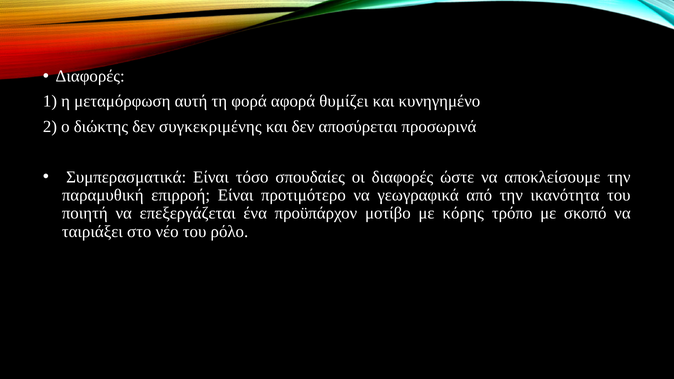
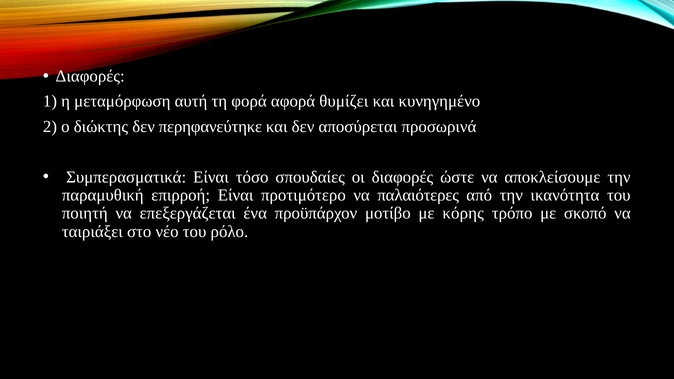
συγκεκριμένης: συγκεκριμένης -> περηφανεύτηκε (210, 127)
γεωγραφικά: γεωγραφικά -> παλαιότερες (418, 195)
